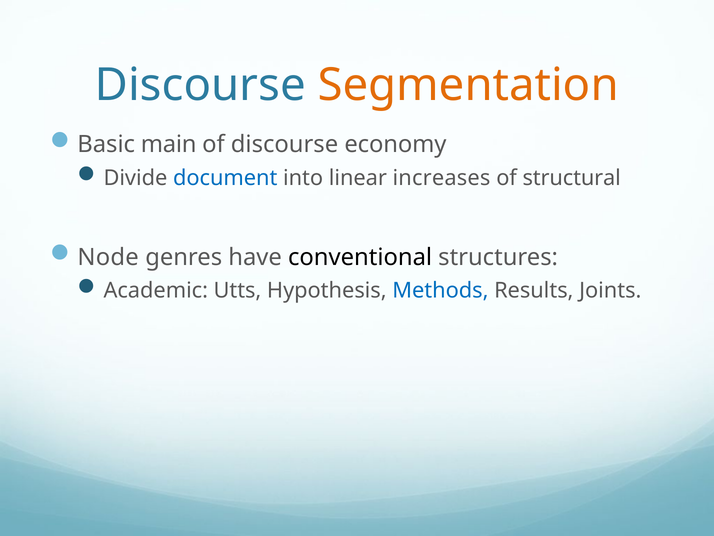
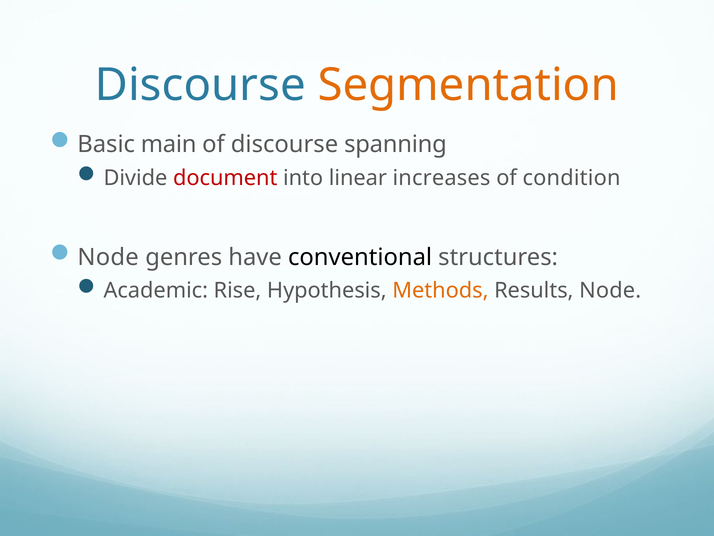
economy: economy -> spanning (395, 144)
document colour: blue -> red (225, 178)
structural: structural -> condition (572, 178)
Utts: Utts -> Rise (237, 290)
Methods colour: blue -> orange (440, 290)
Results Joints: Joints -> Node (610, 290)
